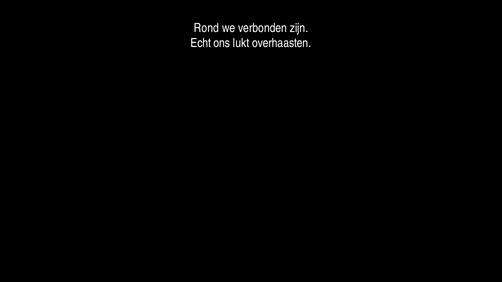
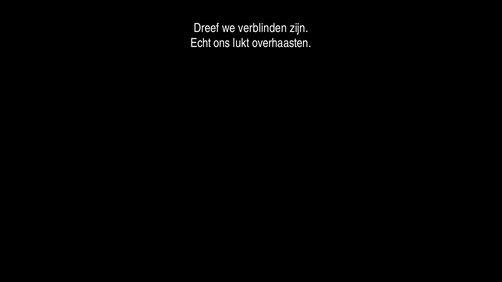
Rond: Rond -> Dreef (206, 28)
verbonden: verbonden -> verblinden (262, 28)
